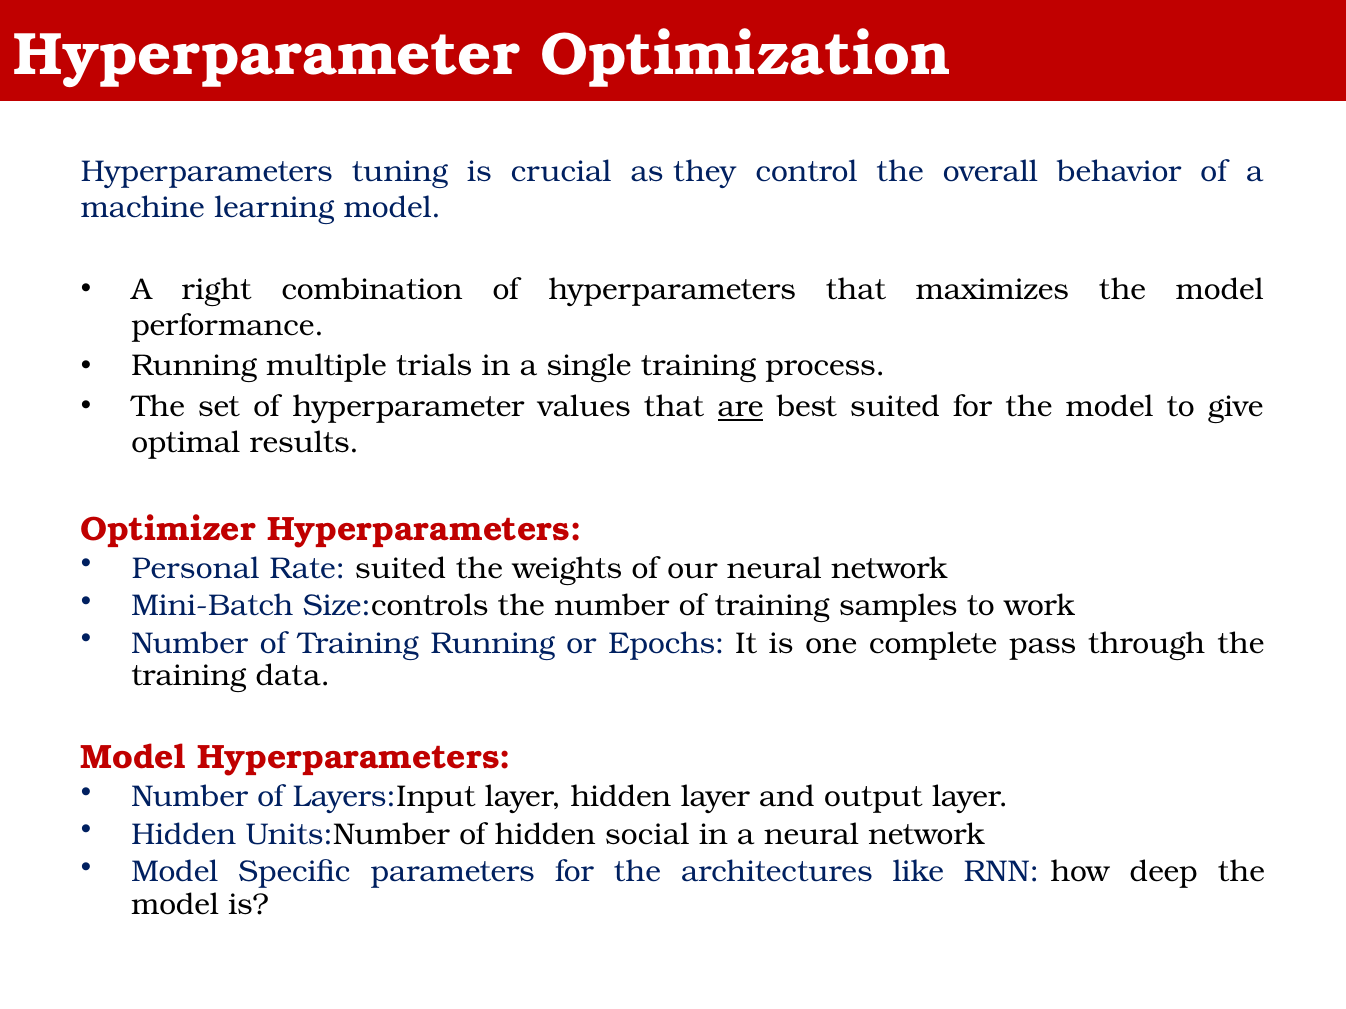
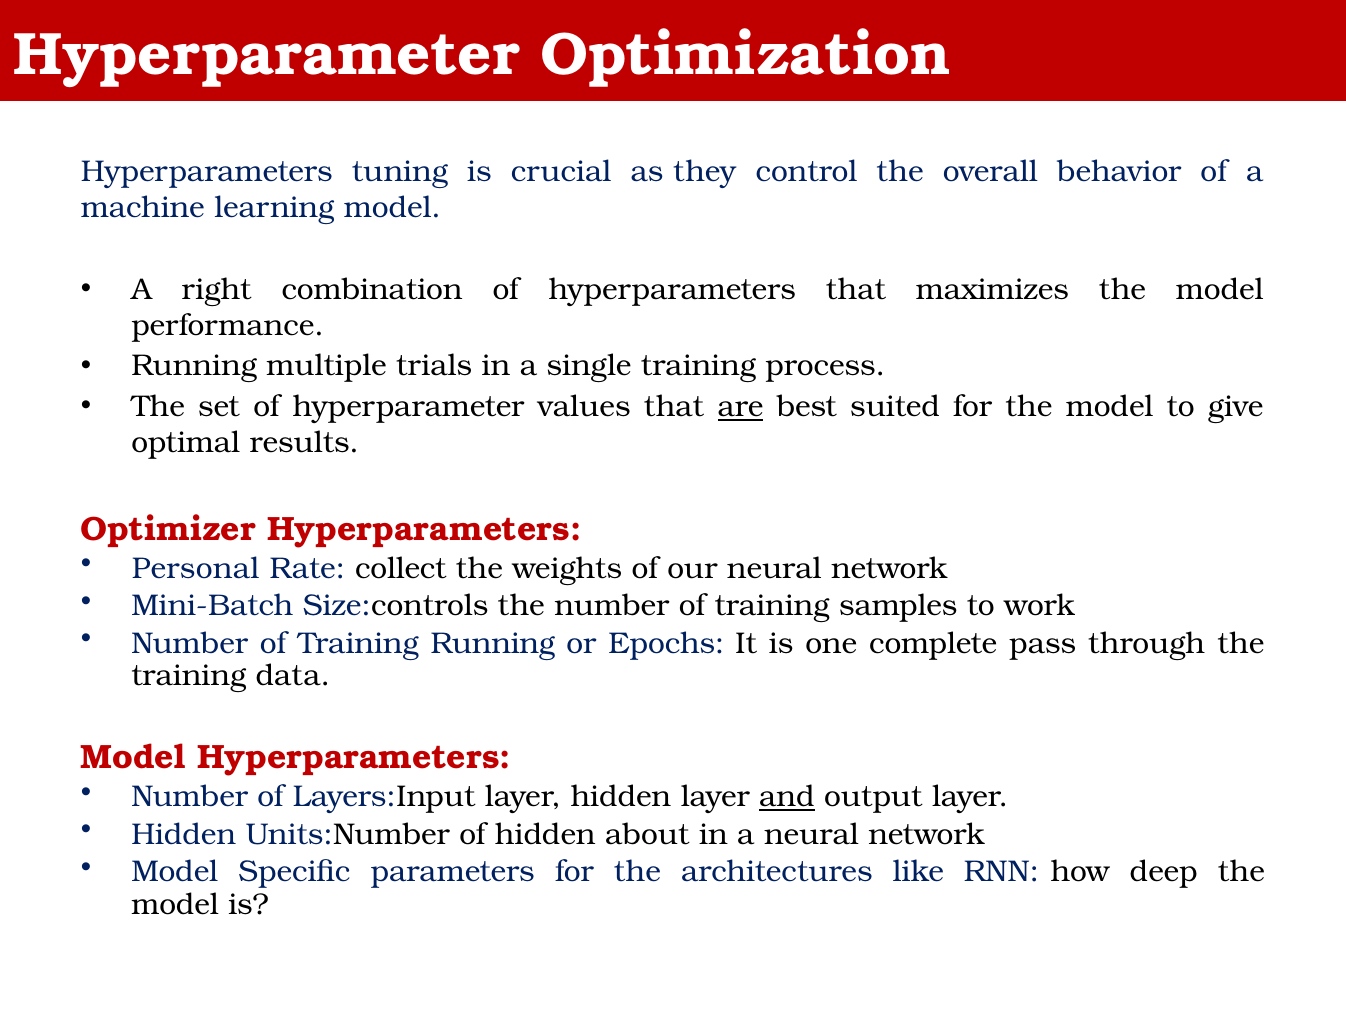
Rate suited: suited -> collect (401, 569)
and underline: none -> present (787, 797)
social: social -> about (647, 835)
